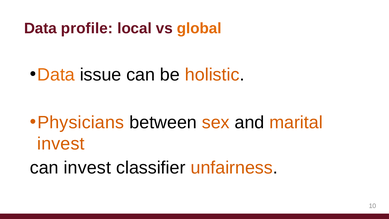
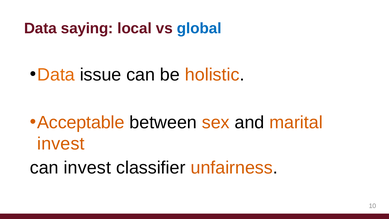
profile: profile -> saying (87, 28)
global colour: orange -> blue (199, 28)
Physicians: Physicians -> Acceptable (81, 122)
